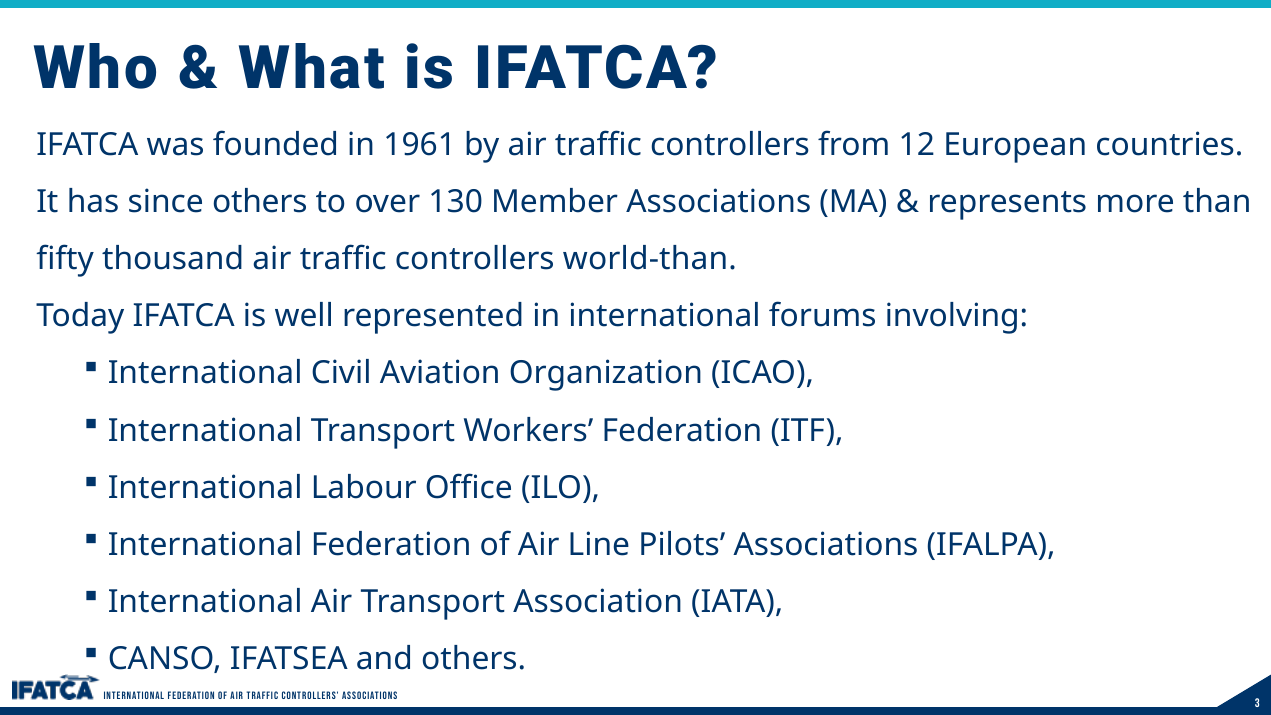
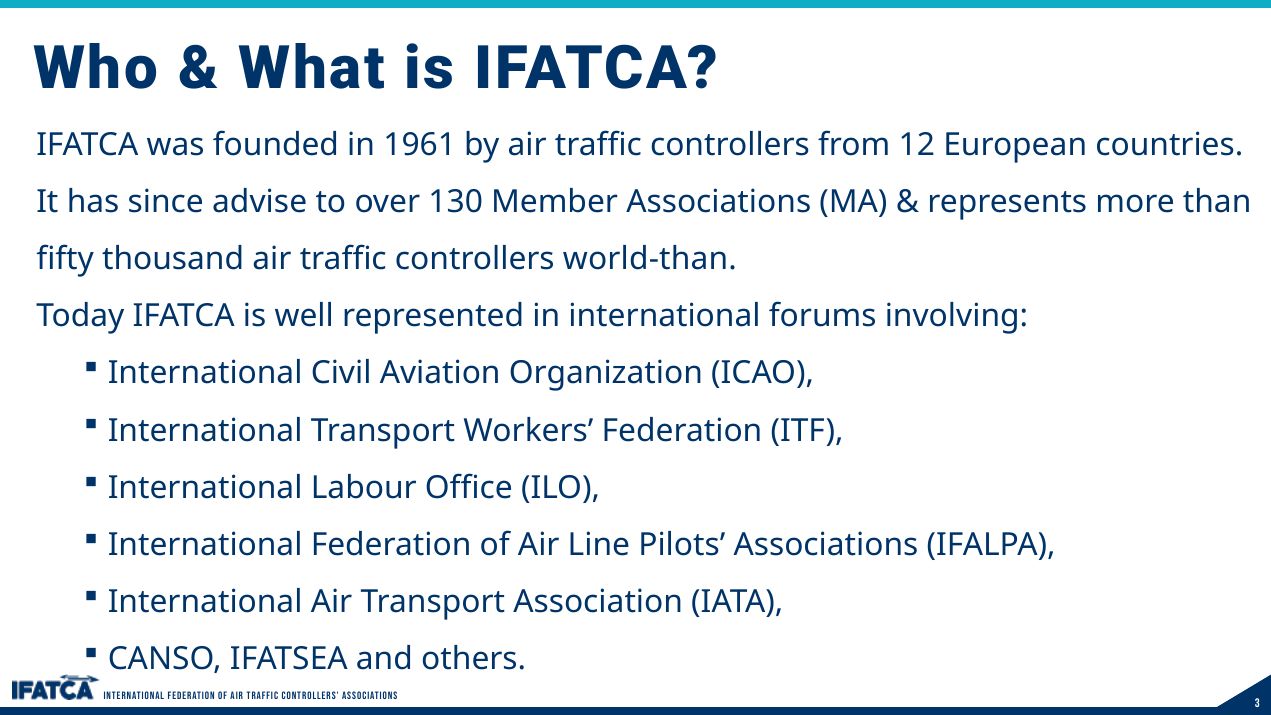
since others: others -> advise (260, 202)
